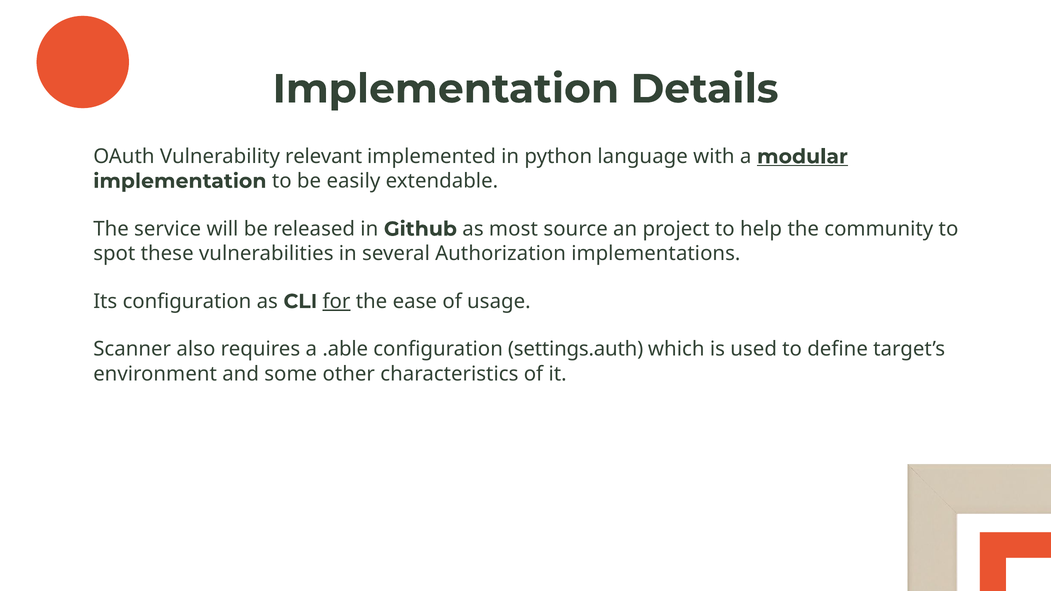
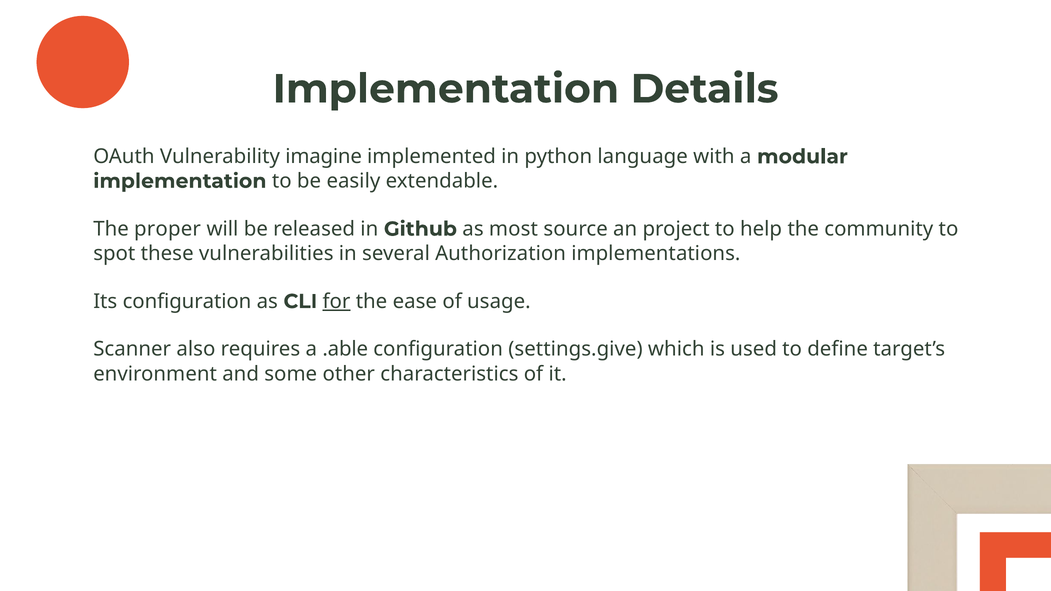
relevant: relevant -> imagine (324, 157)
modular underline: present -> none (802, 157)
service: service -> proper (167, 229)
settings.auth: settings.auth -> settings.give (575, 349)
